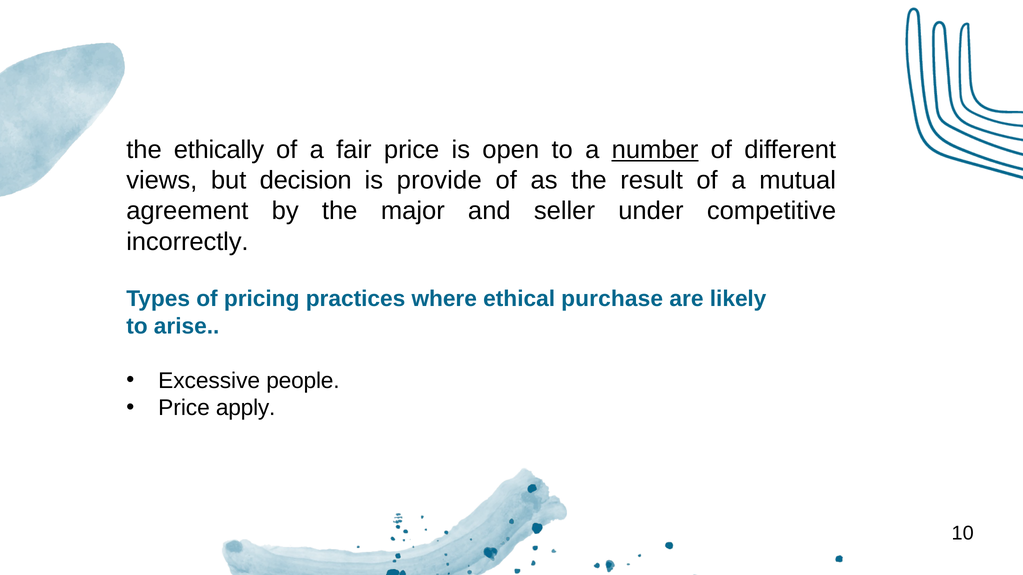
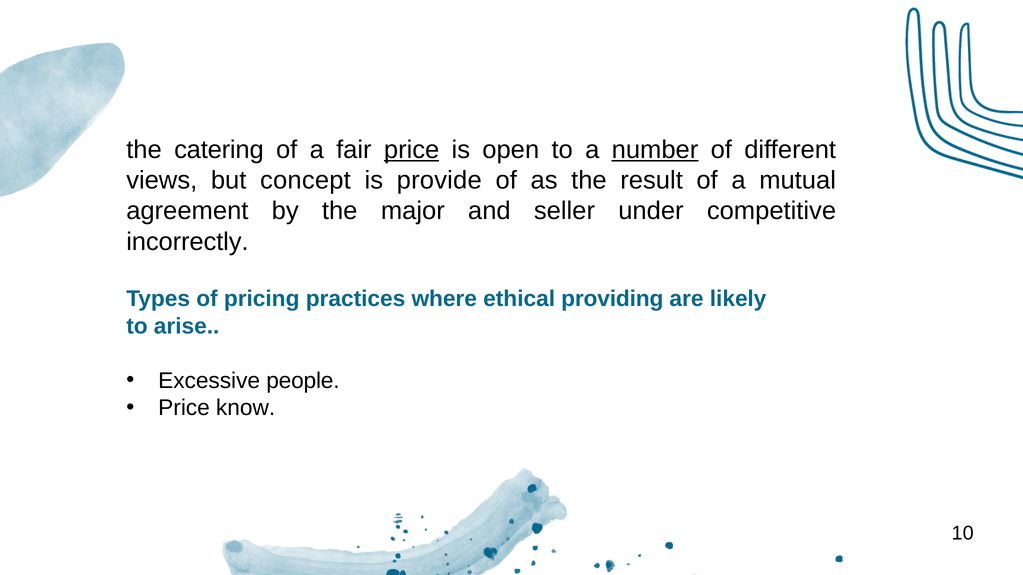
ethically: ethically -> catering (219, 150)
price underline: none -> present (412, 150)
decision: decision -> concept (305, 180)
purchase: purchase -> providing (612, 299)
apply: apply -> know (246, 408)
